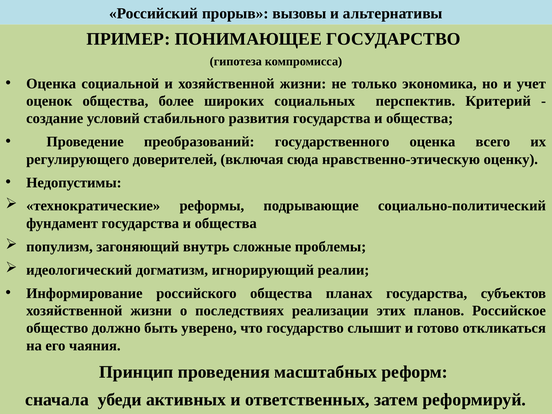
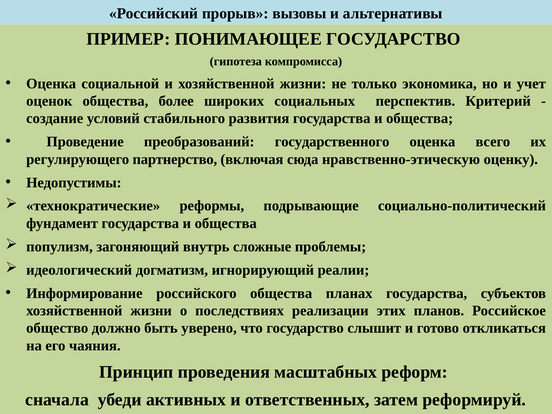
доверителей: доверителей -> партнерство (175, 159)
